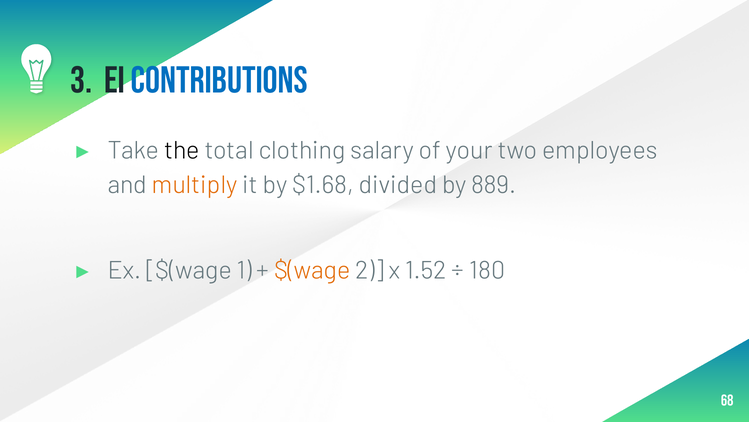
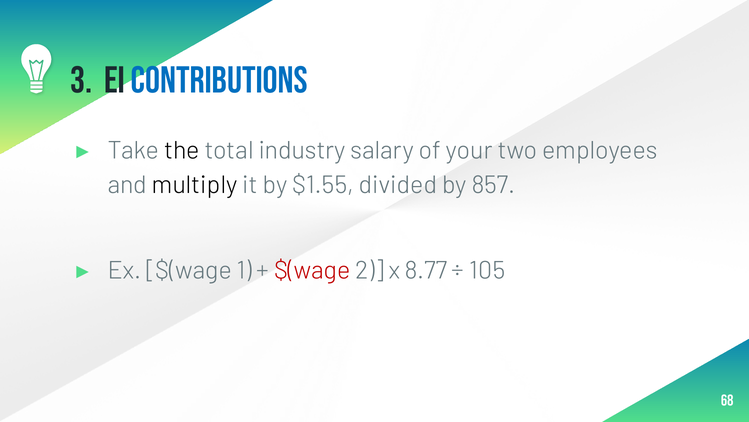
clothing: clothing -> industry (302, 150)
multiply colour: orange -> black (195, 185)
$1.68: $1.68 -> $1.55 (323, 185)
889: 889 -> 857 (494, 185)
$(wage colour: orange -> red (312, 270)
1.52: 1.52 -> 8.77 (426, 270)
180: 180 -> 105 (487, 270)
